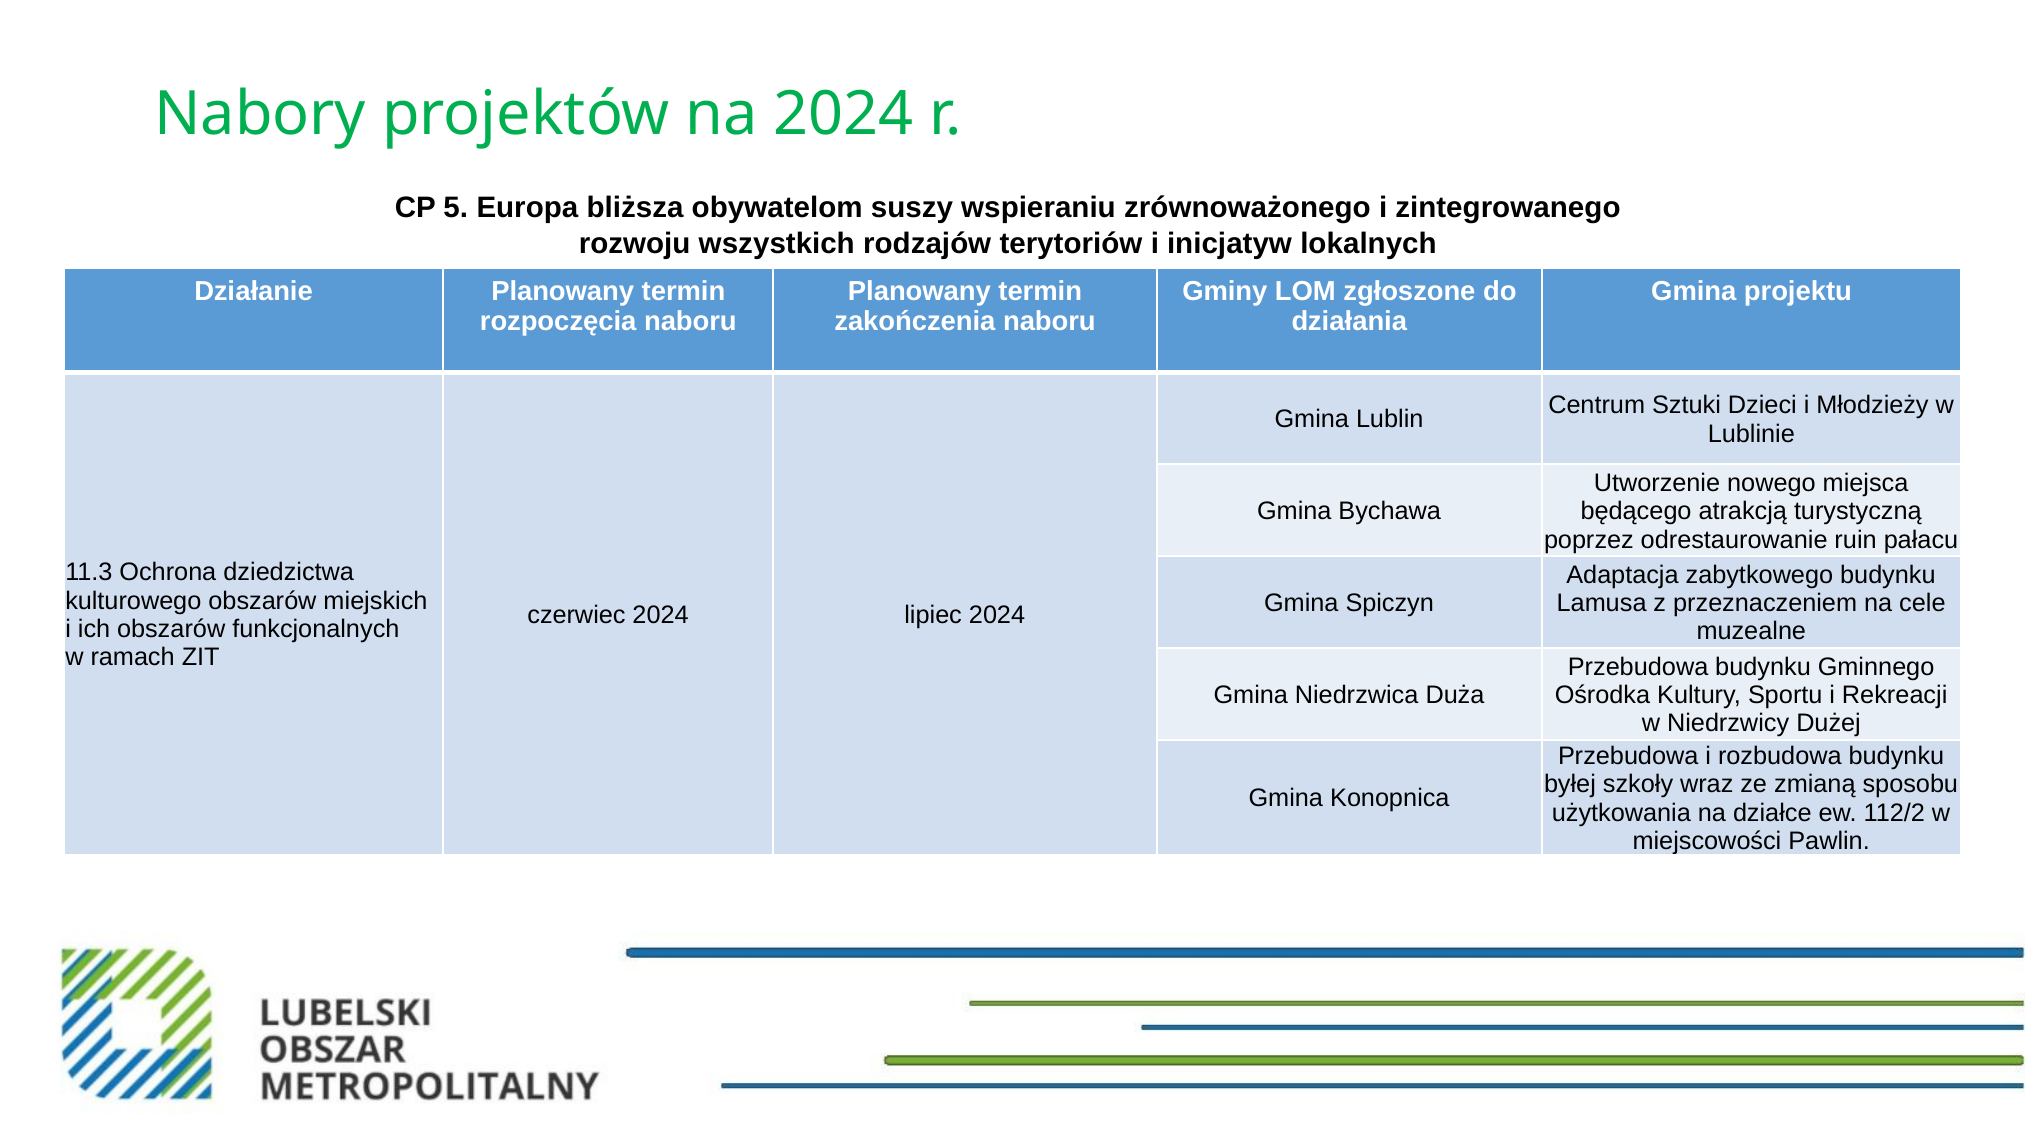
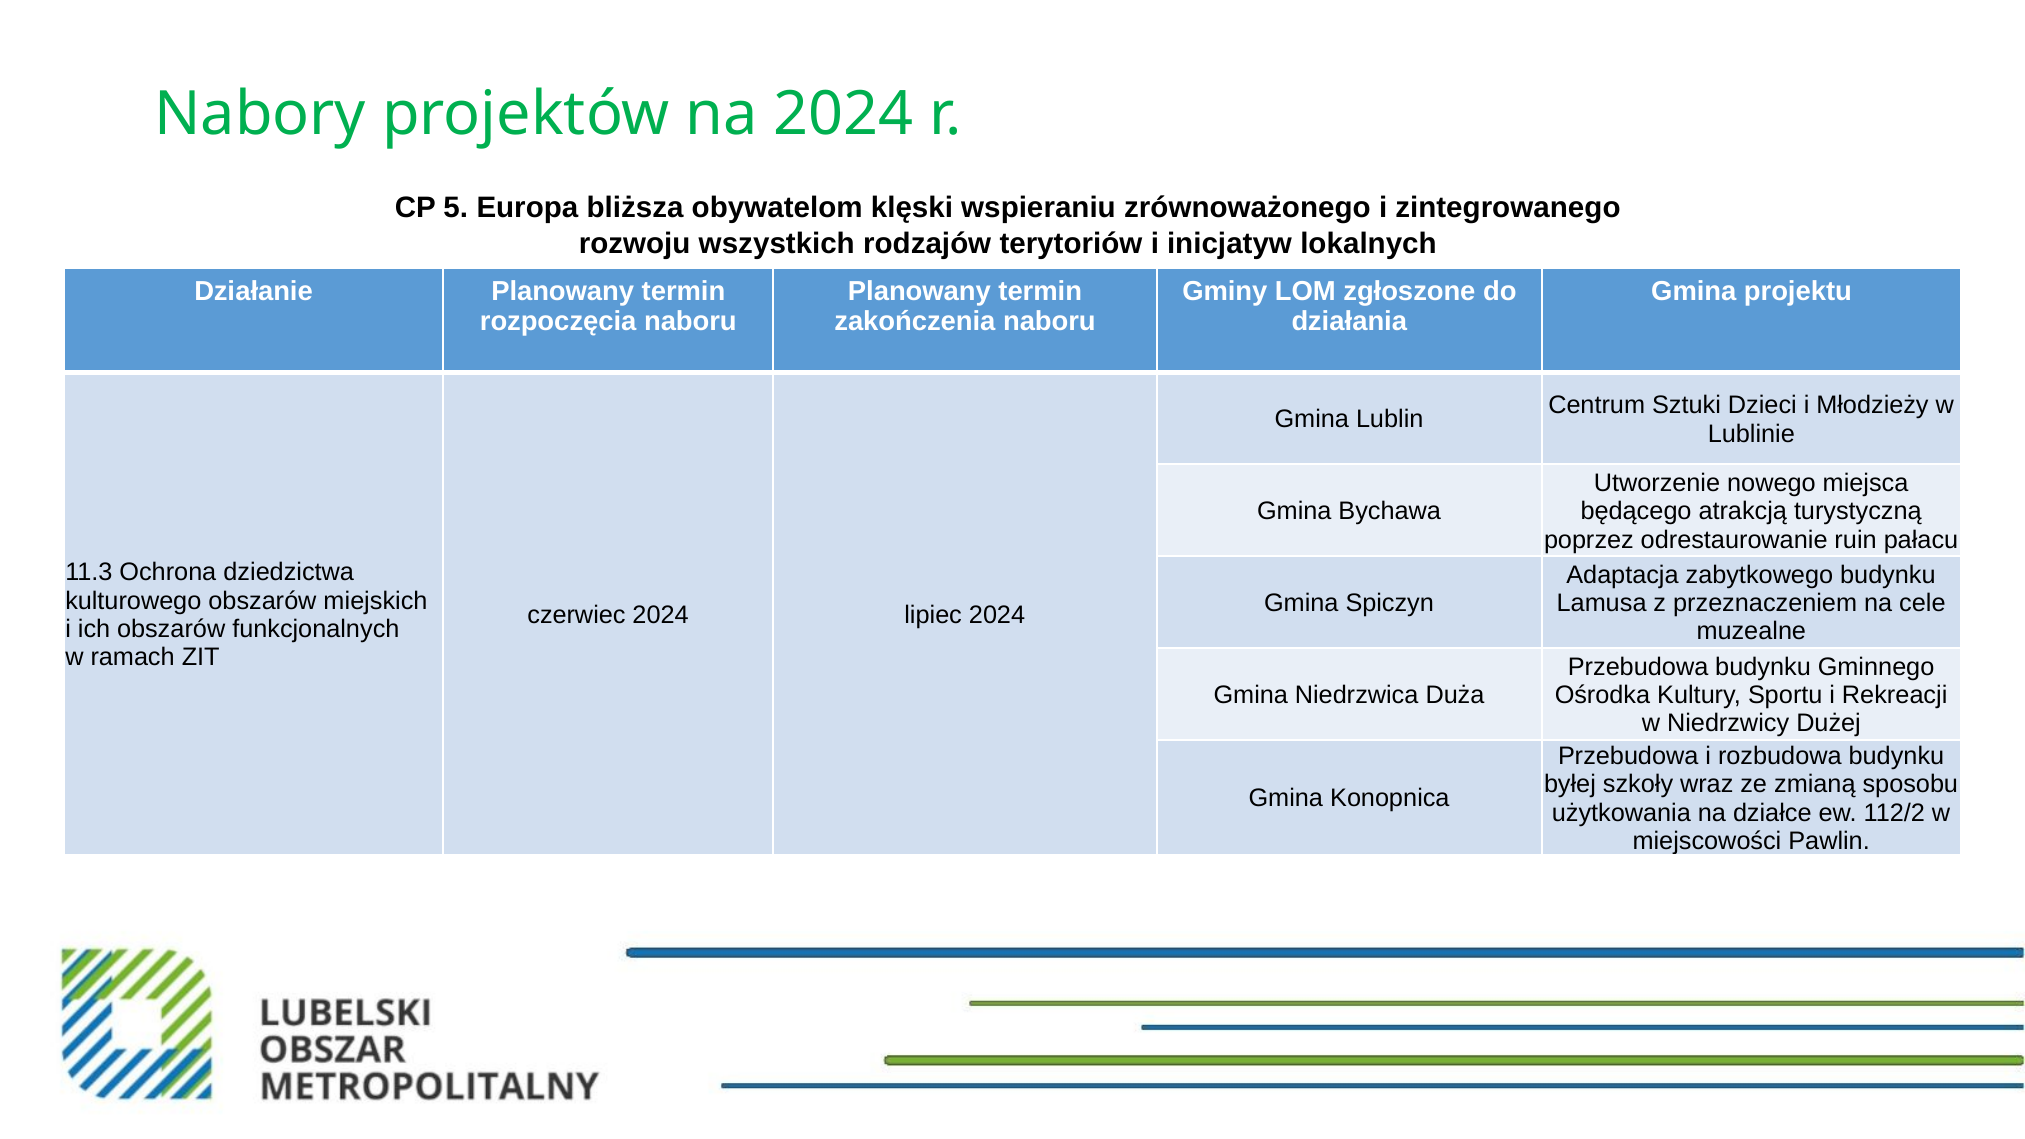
suszy: suszy -> klęski (912, 208)
